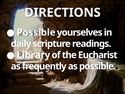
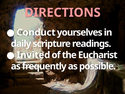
DIRECTIONS colour: white -> pink (62, 13)
Possible: Possible -> Conduct (36, 32)
Library: Library -> Invited (33, 55)
